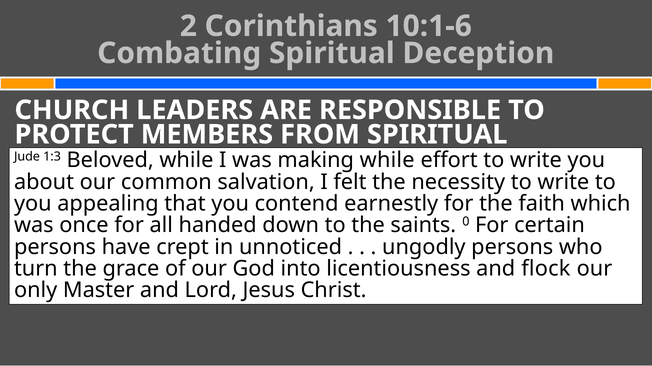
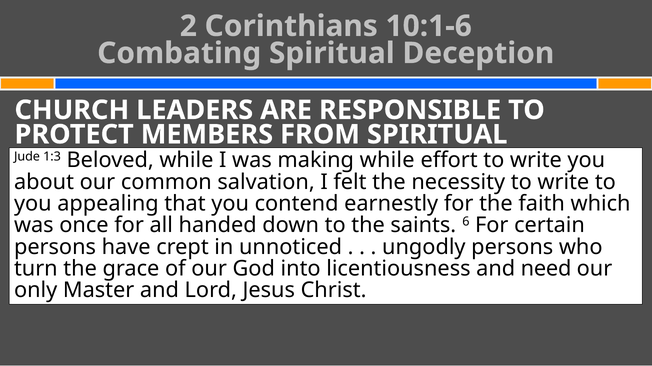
0: 0 -> 6 (466, 222)
flock: flock -> need (546, 269)
